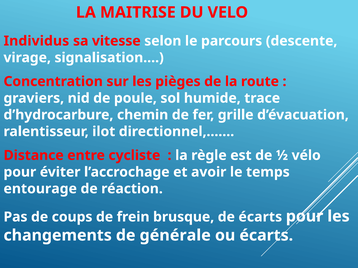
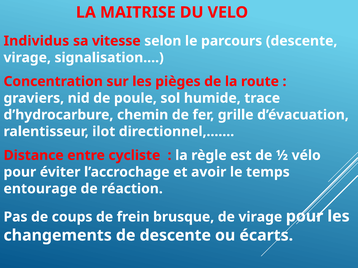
de écarts: écarts -> virage (260, 217)
de générale: générale -> descente (175, 236)
